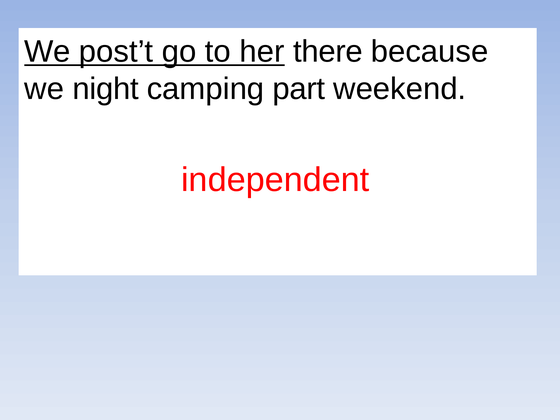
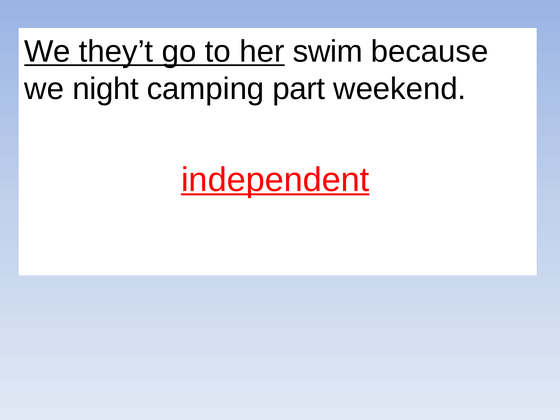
post’t: post’t -> they’t (116, 52)
there: there -> swim (328, 52)
independent underline: none -> present (275, 180)
